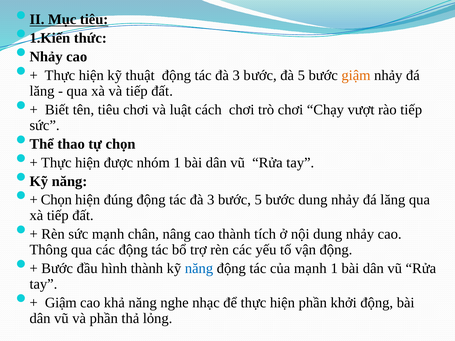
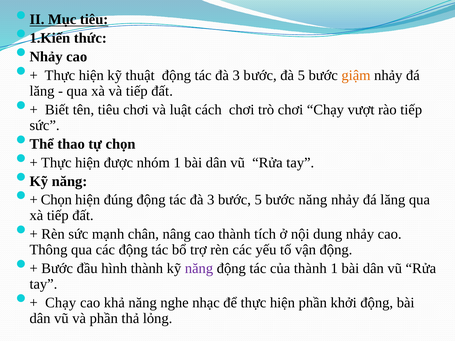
bước dung: dung -> năng (313, 200)
năng colour: blue -> purple (199, 269)
của mạnh: mạnh -> thành (310, 269)
Giậm: Giậm -> Chạy (61, 303)
